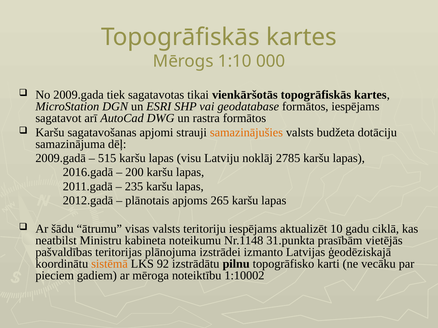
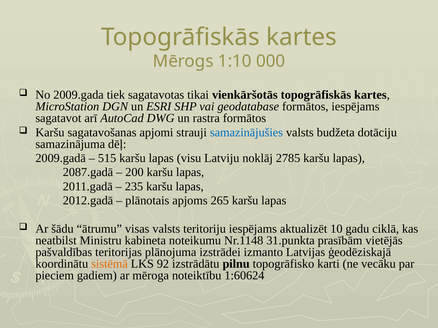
samazinājušies colour: orange -> blue (246, 133)
2016.gadā: 2016.gadā -> 2087.gadā (88, 173)
1:10002: 1:10002 -> 1:60624 (244, 276)
